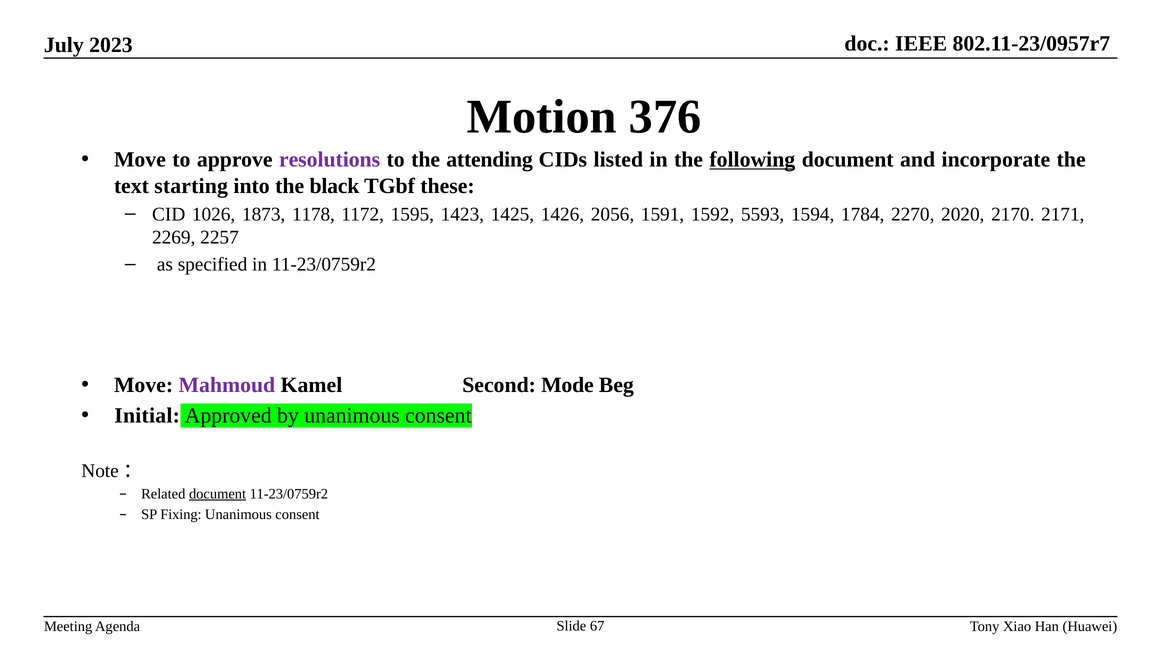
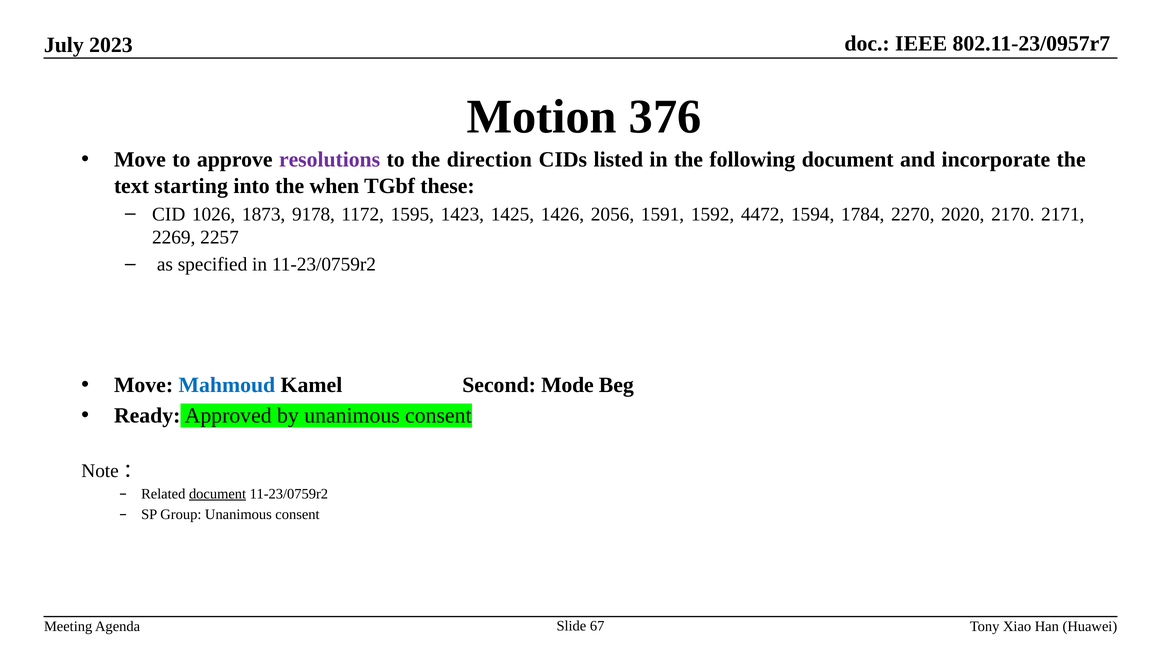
attending: attending -> direction (489, 160)
following underline: present -> none (752, 160)
black: black -> when (334, 186)
1178: 1178 -> 9178 (313, 214)
5593: 5593 -> 4472 (763, 214)
Mahmoud colour: purple -> blue (227, 385)
Initial: Initial -> Ready (147, 416)
Fixing: Fixing -> Group (181, 514)
